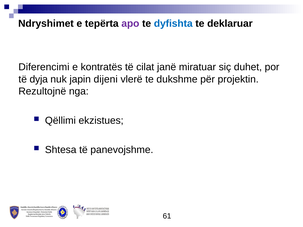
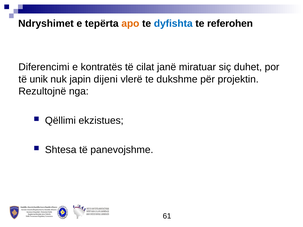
apo colour: purple -> orange (130, 24)
deklaruar: deklaruar -> referohen (230, 24)
dyja: dyja -> unik (39, 79)
